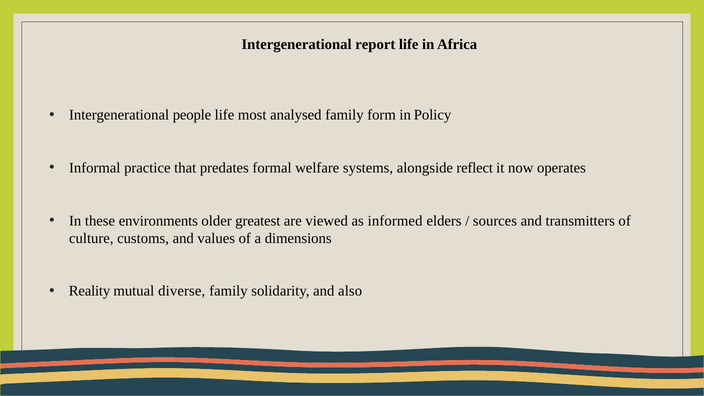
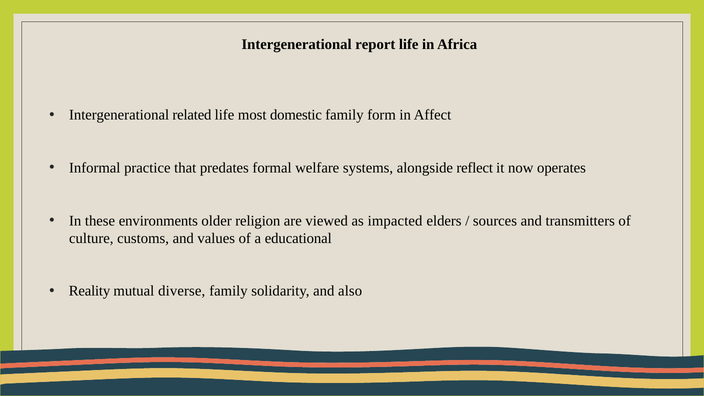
people: people -> related (192, 115)
analysed: analysed -> domestic (296, 115)
Policy: Policy -> Affect (433, 115)
greatest: greatest -> religion (258, 221)
informed: informed -> impacted (395, 221)
dimensions: dimensions -> educational (298, 238)
